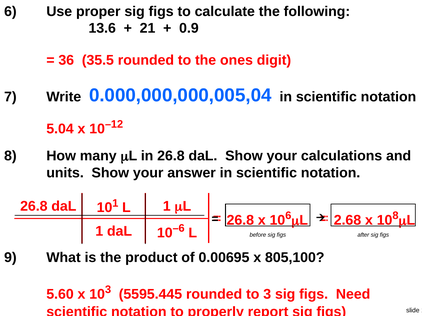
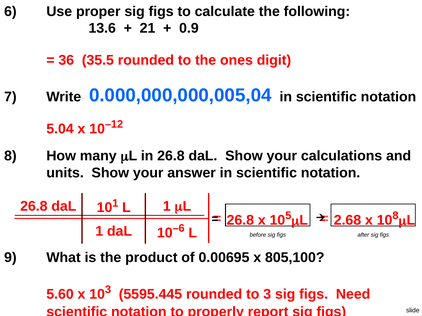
6: 6 -> 5 (288, 216)
